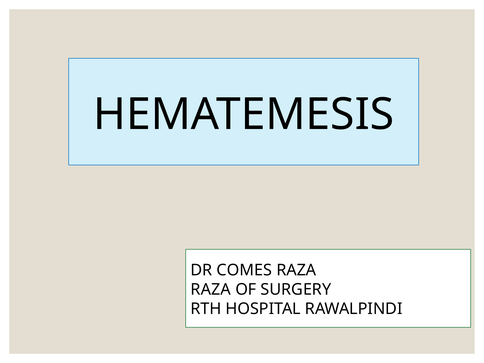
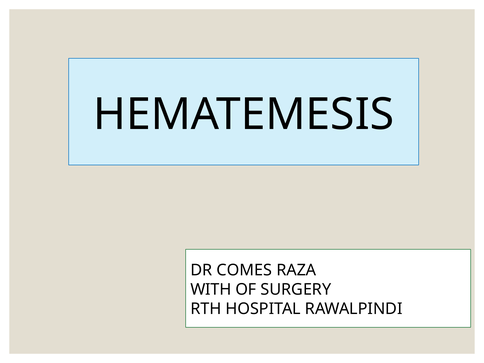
RAZA: RAZA -> WITH (211, 290)
